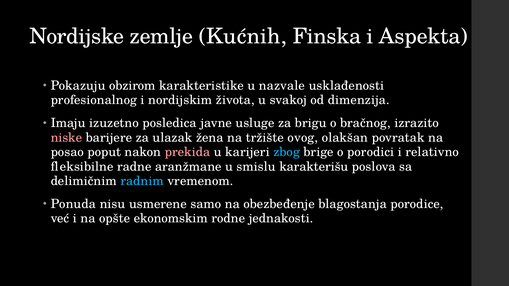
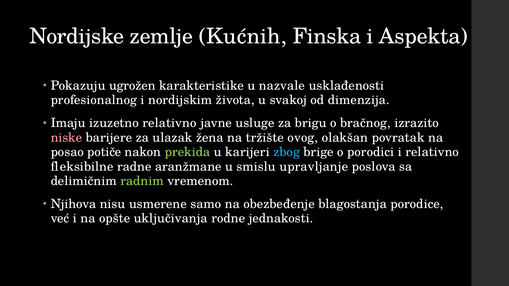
obzirom: obzirom -> ugrožen (132, 86)
izuzetno posledica: posledica -> relativno (170, 123)
poput: poput -> potiče (104, 152)
prekida colour: pink -> light green (187, 152)
karakterišu: karakterišu -> upravljanje (314, 167)
radnim colour: light blue -> light green (142, 181)
Ponuda: Ponuda -> Njihova (73, 204)
ekonomskim: ekonomskim -> uključivanja (171, 219)
